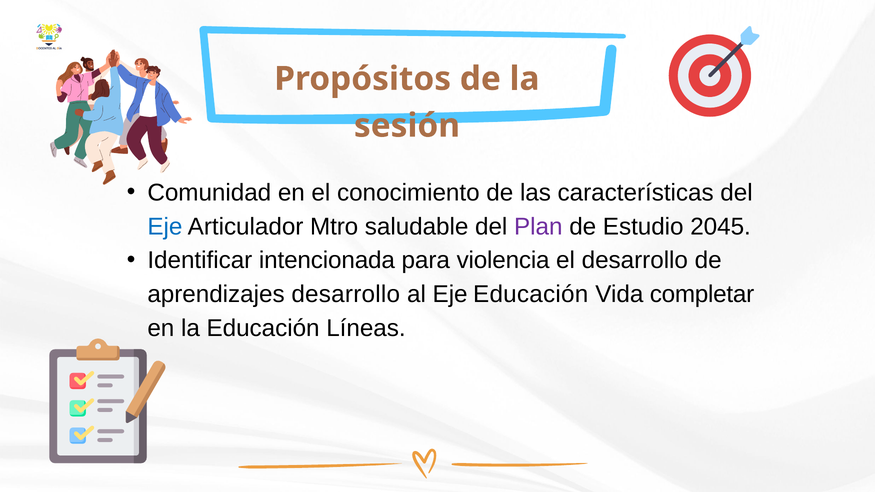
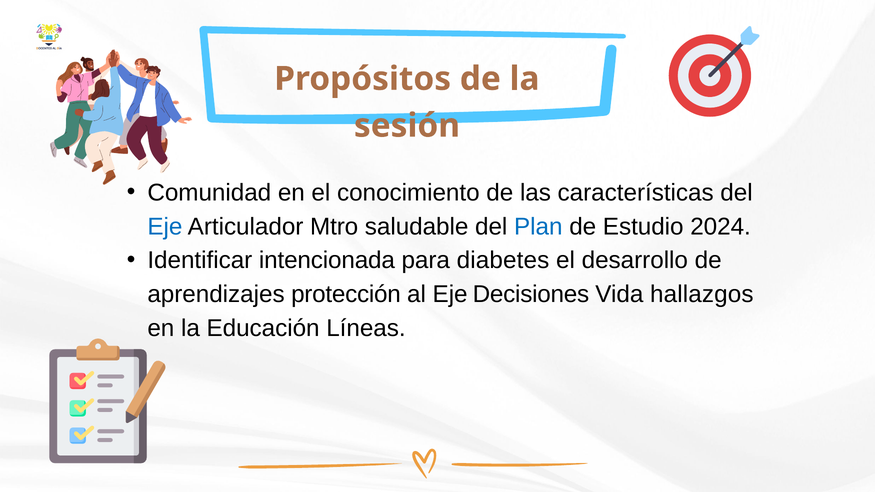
Plan colour: purple -> blue (538, 227)
2045: 2045 -> 2024 (721, 227)
violencia: violencia -> diabetes (503, 260)
aprendizajes desarrollo: desarrollo -> protección (346, 294)
Eje Educación: Educación -> Decisiones (531, 294)
completar: completar -> hallazgos (702, 294)
